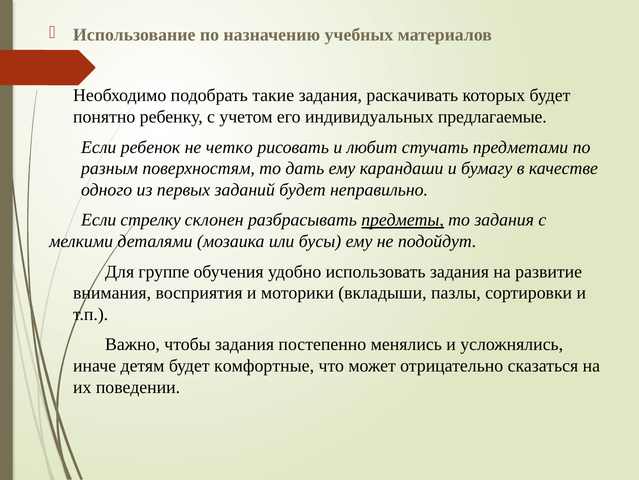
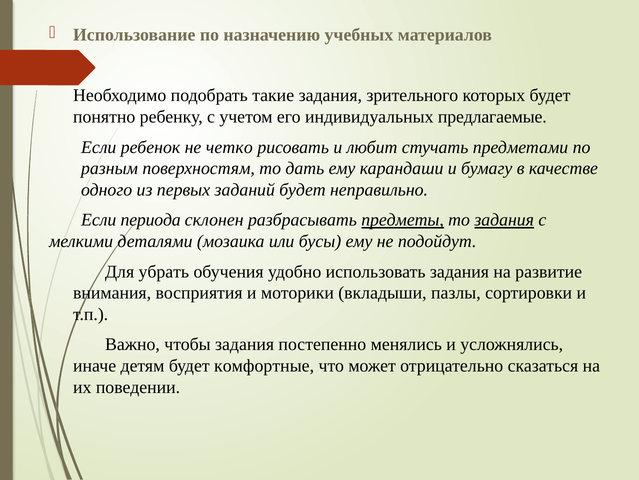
раскачивать: раскачивать -> зрительного (412, 95)
стрелку: стрелку -> периода (151, 220)
задания underline: none -> present (504, 220)
группе: группе -> убрать (164, 271)
